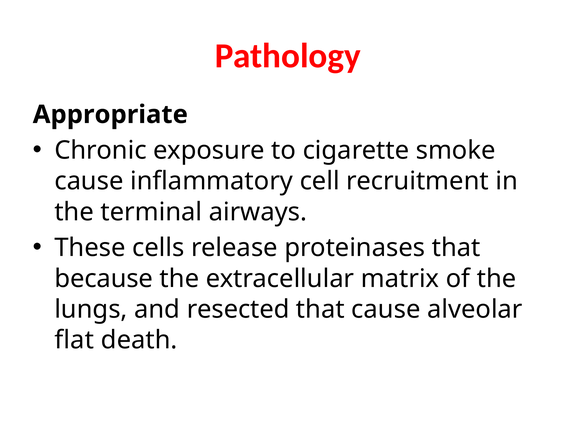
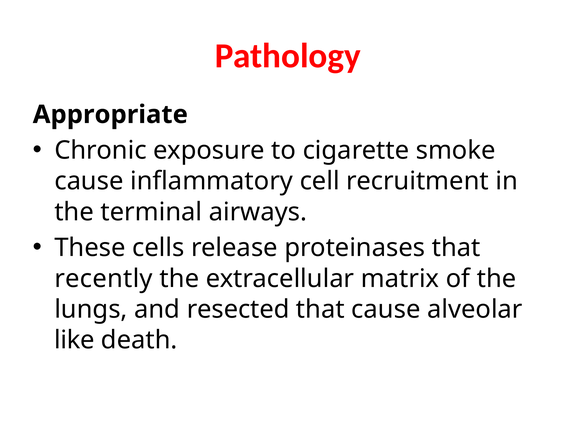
because: because -> recently (104, 279)
flat: flat -> like (74, 340)
